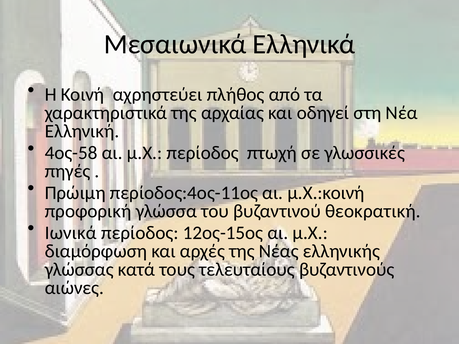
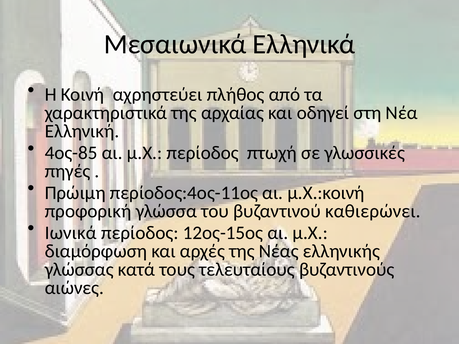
4ος-58: 4ος-58 -> 4ος-85 (71, 153)
θεοκρατική: θεοκρατική -> καθιερώνει (373, 211)
